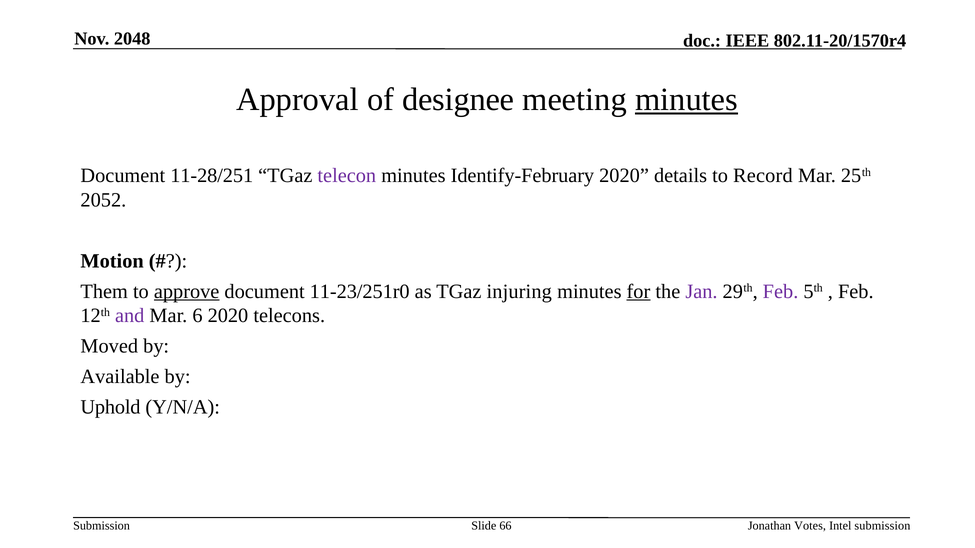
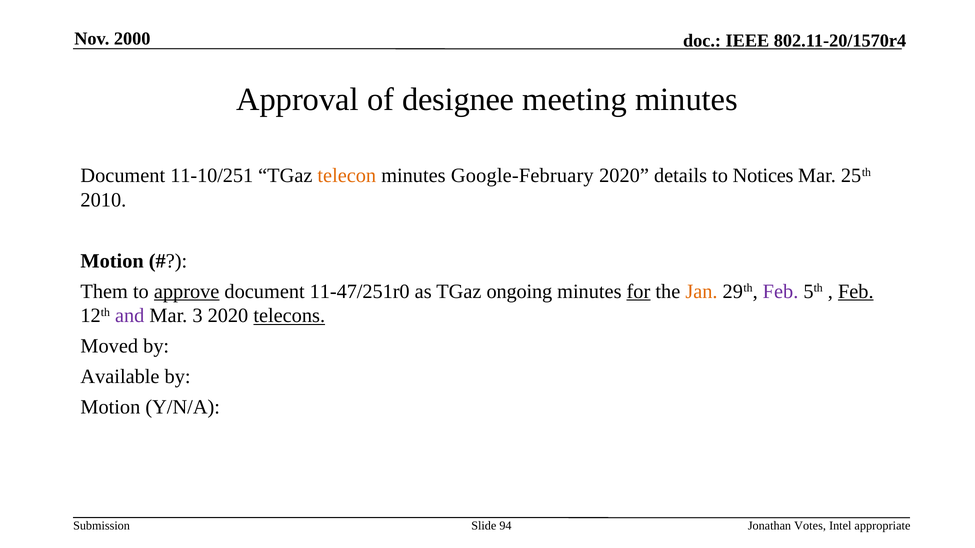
2048: 2048 -> 2000 (132, 39)
minutes underline: present -> none (687, 100)
11-28/251: 11-28/251 -> 11-10/251 (212, 176)
telecon colour: purple -> orange (347, 176)
Identify-February: Identify-February -> Google-February (522, 176)
Record: Record -> Notices (763, 176)
2052: 2052 -> 2010 (103, 200)
11-23/251r0: 11-23/251r0 -> 11-47/251r0 (360, 292)
injuring: injuring -> ongoing (519, 292)
Jan colour: purple -> orange (701, 292)
Feb underline: none -> present (856, 292)
6: 6 -> 3 (198, 316)
telecons underline: none -> present (289, 316)
Uphold: Uphold -> Motion (110, 407)
66: 66 -> 94 (505, 526)
Intel submission: submission -> appropriate (882, 526)
